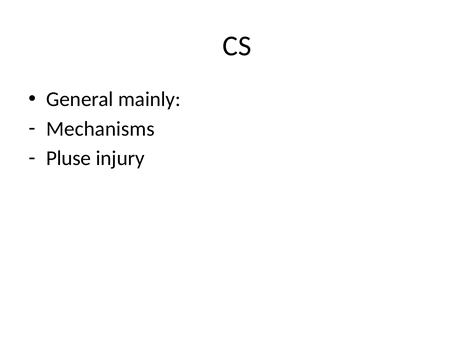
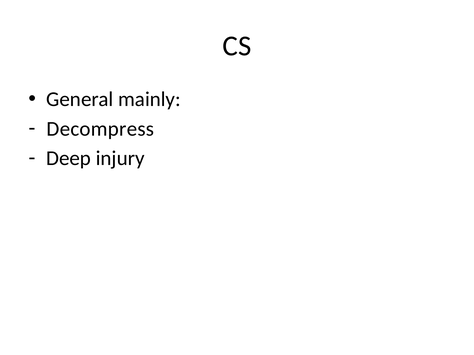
Mechanisms: Mechanisms -> Decompress (100, 129)
Pluse: Pluse -> Deep (69, 158)
